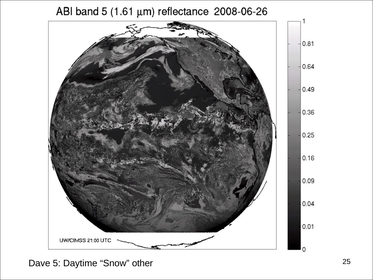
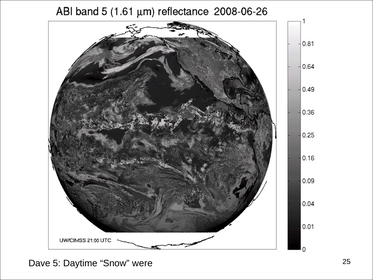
other: other -> were (142, 263)
